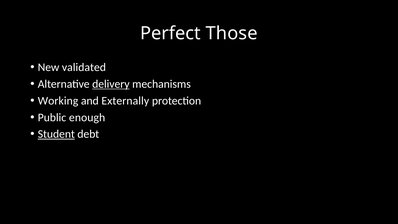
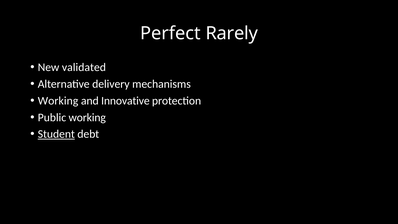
Those: Those -> Rarely (232, 33)
delivery underline: present -> none (111, 84)
Externally: Externally -> Innovative (125, 101)
Public enough: enough -> working (87, 117)
